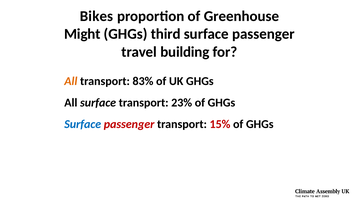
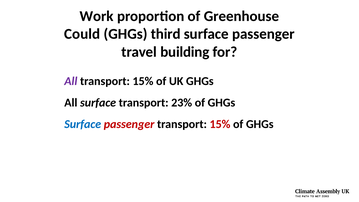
Bikes: Bikes -> Work (97, 16)
Might: Might -> Could (82, 34)
All colour: orange -> purple (71, 81)
83%: 83% -> 15% (143, 81)
